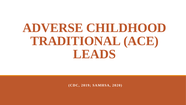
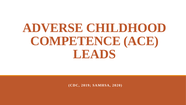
TRADITIONAL: TRADITIONAL -> COMPETENCE (76, 41)
